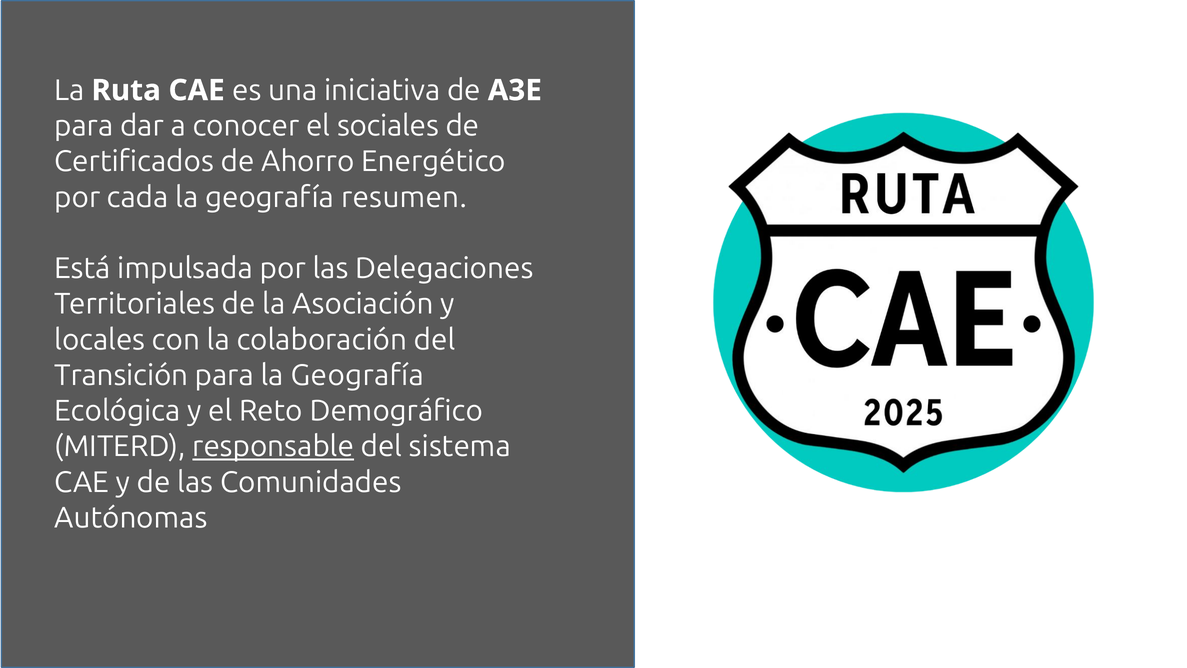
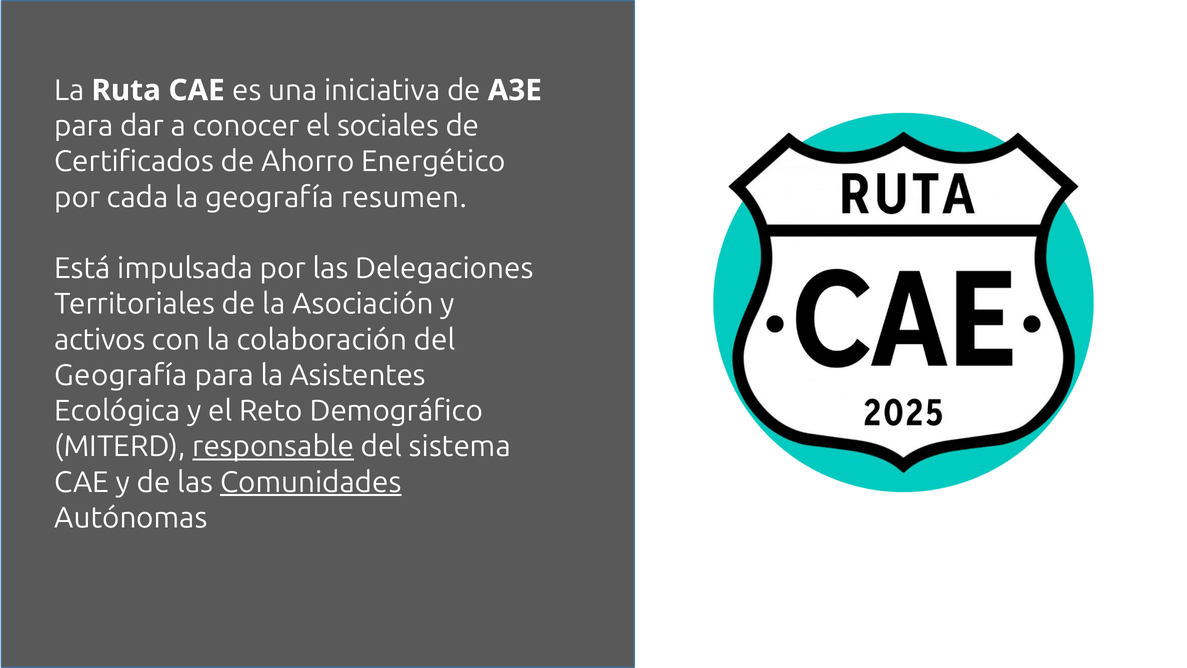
locales: locales -> activos (100, 340)
Transición: Transición -> Geografía (121, 375)
para la Geografía: Geografía -> Asistentes (358, 375)
Comunidades underline: none -> present (311, 482)
